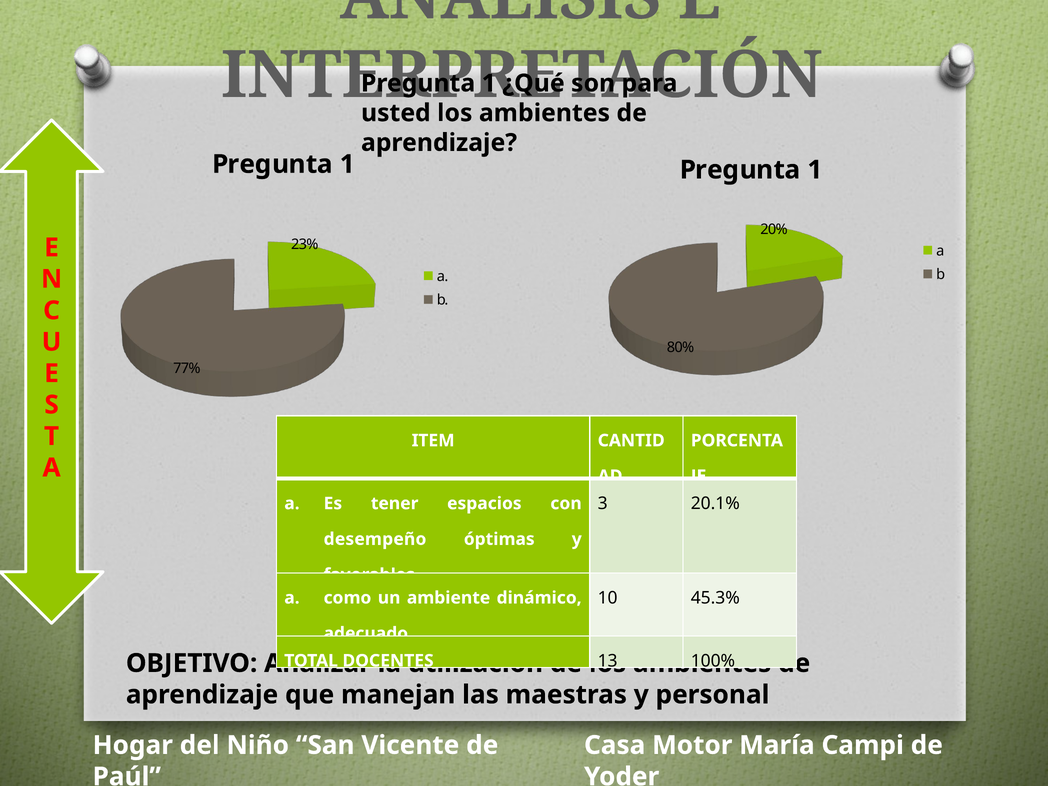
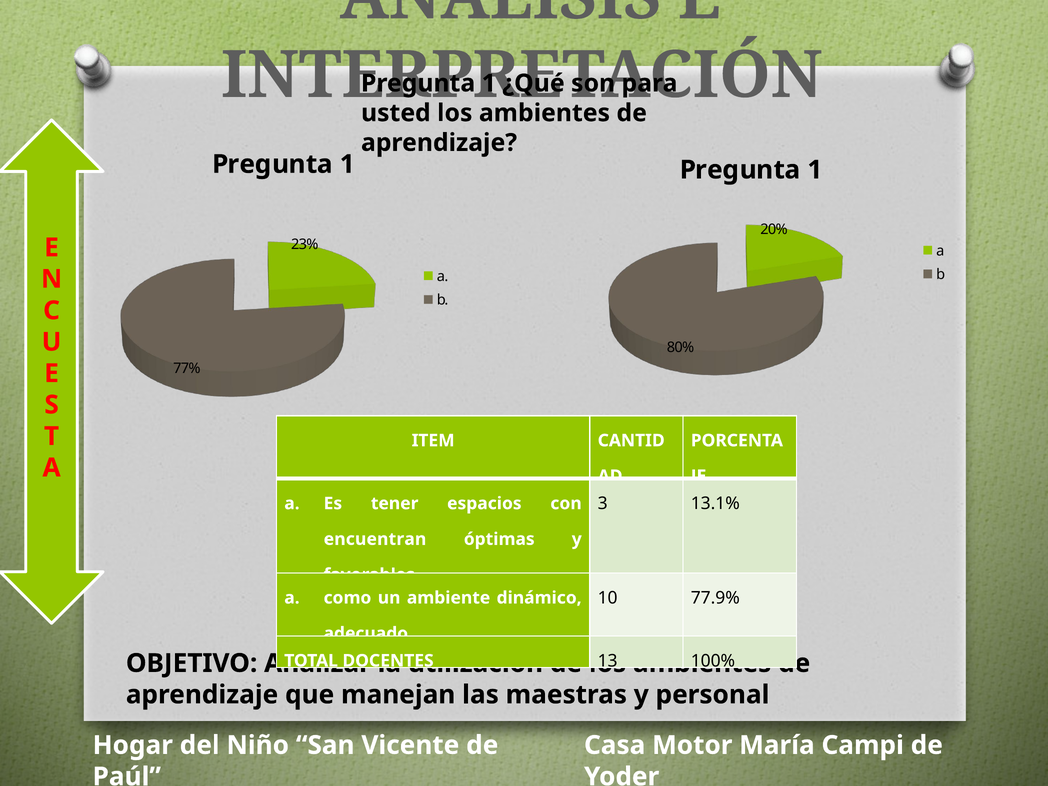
20.1%: 20.1% -> 13.1% (715, 503)
desempeño: desempeño -> encuentran (375, 539)
45.3%: 45.3% -> 77.9% (715, 598)
